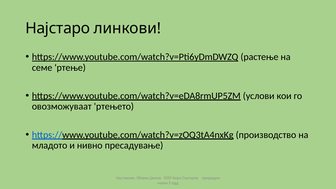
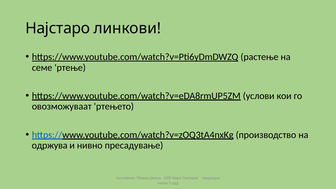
младото: младото -> одржува (50, 145)
